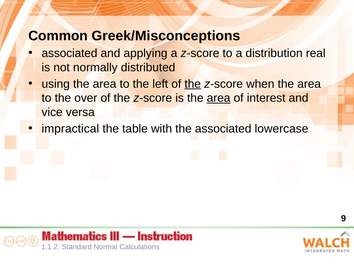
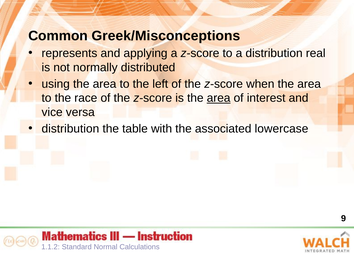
associated: associated -> represents (69, 53)
the underline: present -> none (193, 84)
over: over -> race (86, 98)
impractical: impractical -> distribution (70, 129)
